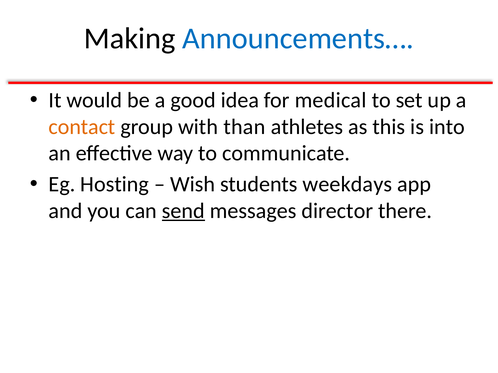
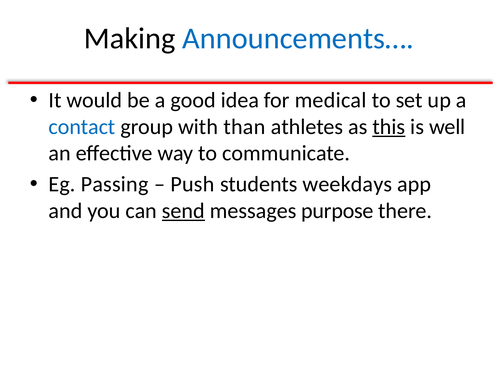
contact colour: orange -> blue (82, 127)
this underline: none -> present (389, 127)
into: into -> well (447, 127)
Hosting: Hosting -> Passing (115, 185)
Wish: Wish -> Push (192, 185)
director: director -> purpose (337, 211)
